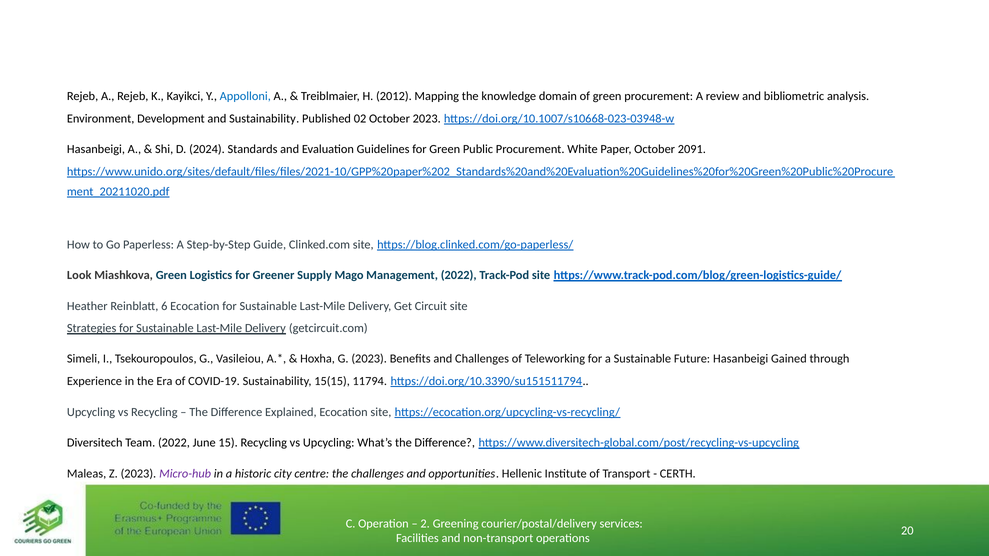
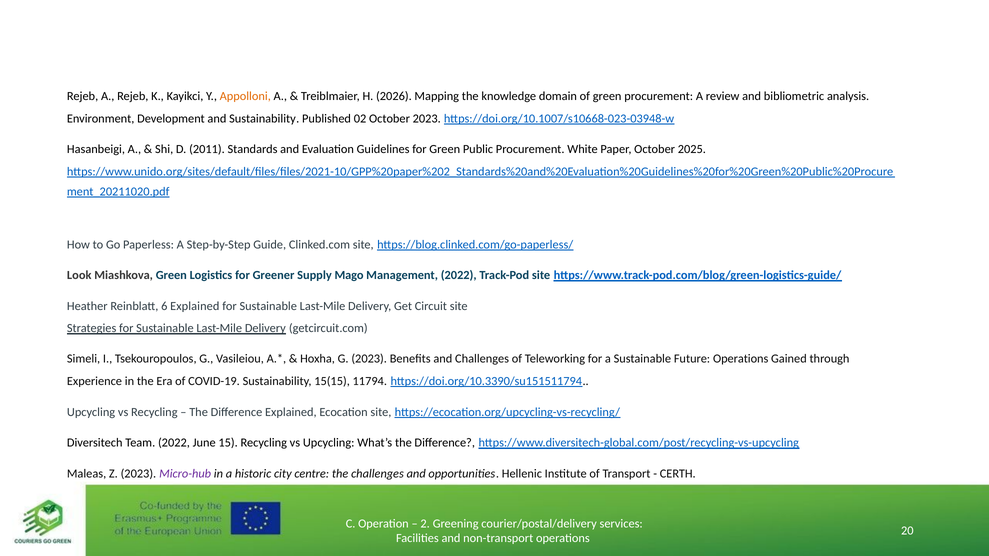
Appolloni colour: blue -> orange (245, 96)
2012: 2012 -> 2026 (394, 96)
2024: 2024 -> 2011 (207, 149)
2091: 2091 -> 2025 (692, 149)
6 Ecocation: Ecocation -> Explained (195, 306)
Future Hasanbeigi: Hasanbeigi -> Operations (741, 359)
